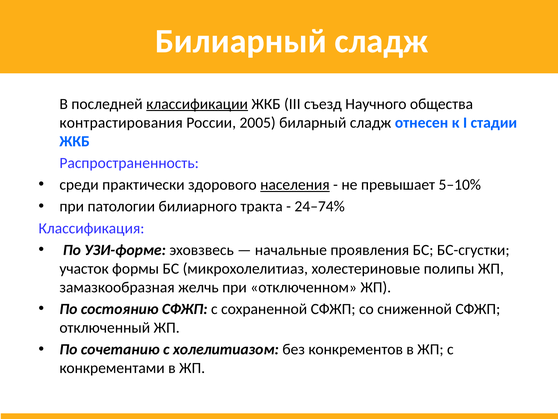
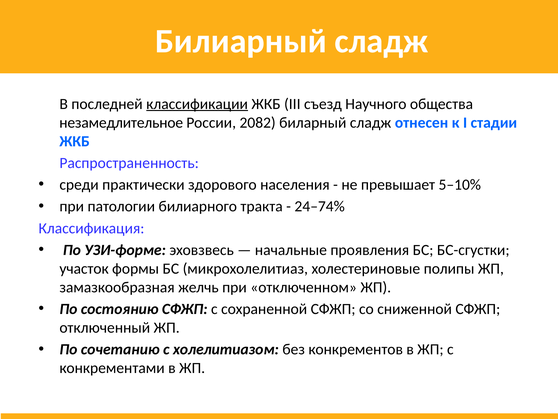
контрастирования: контрастирования -> незамедлительное (121, 122)
2005: 2005 -> 2082 (258, 122)
населения underline: present -> none (295, 185)
